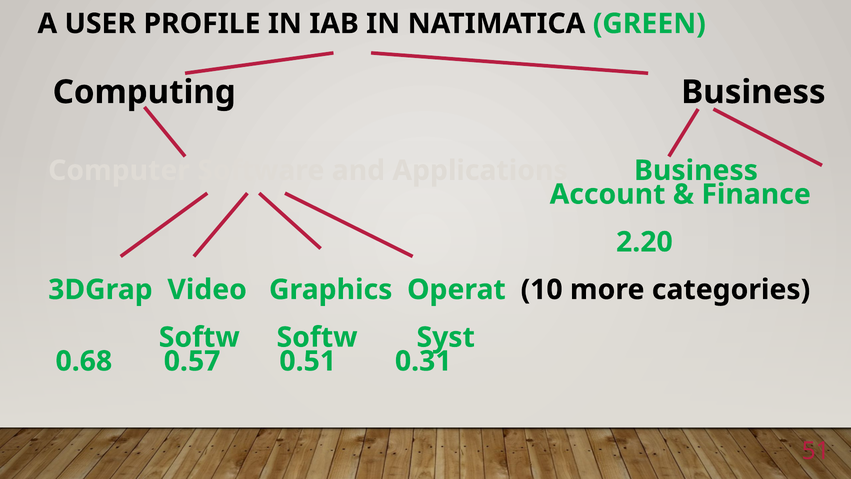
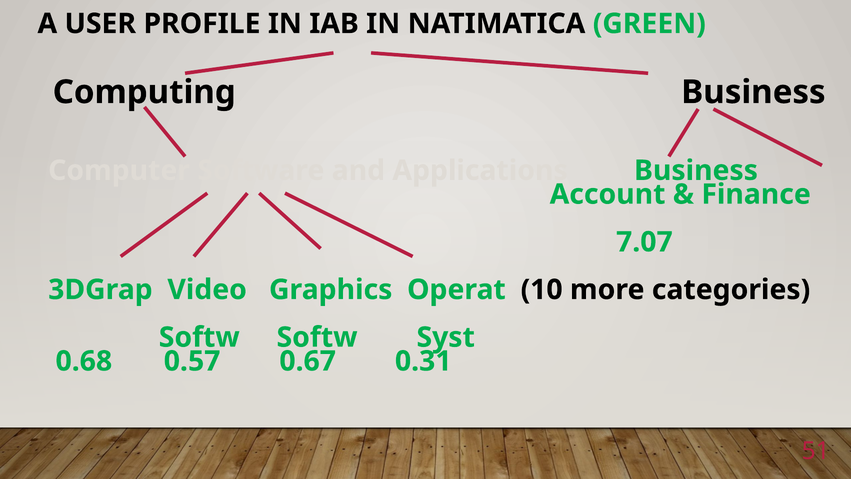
2.20: 2.20 -> 7.07 (644, 242)
0.51: 0.51 -> 0.67 (308, 361)
